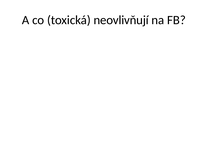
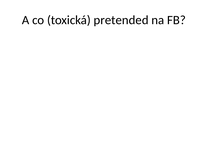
neovlivňují: neovlivňují -> pretended (121, 20)
